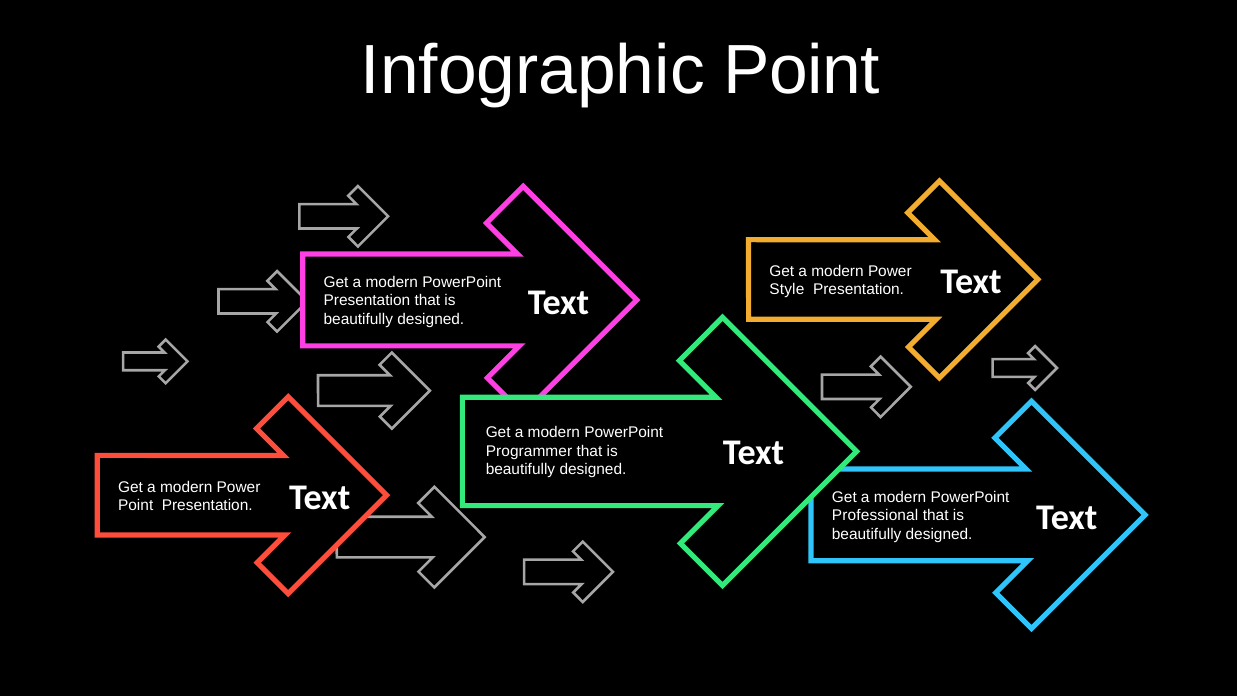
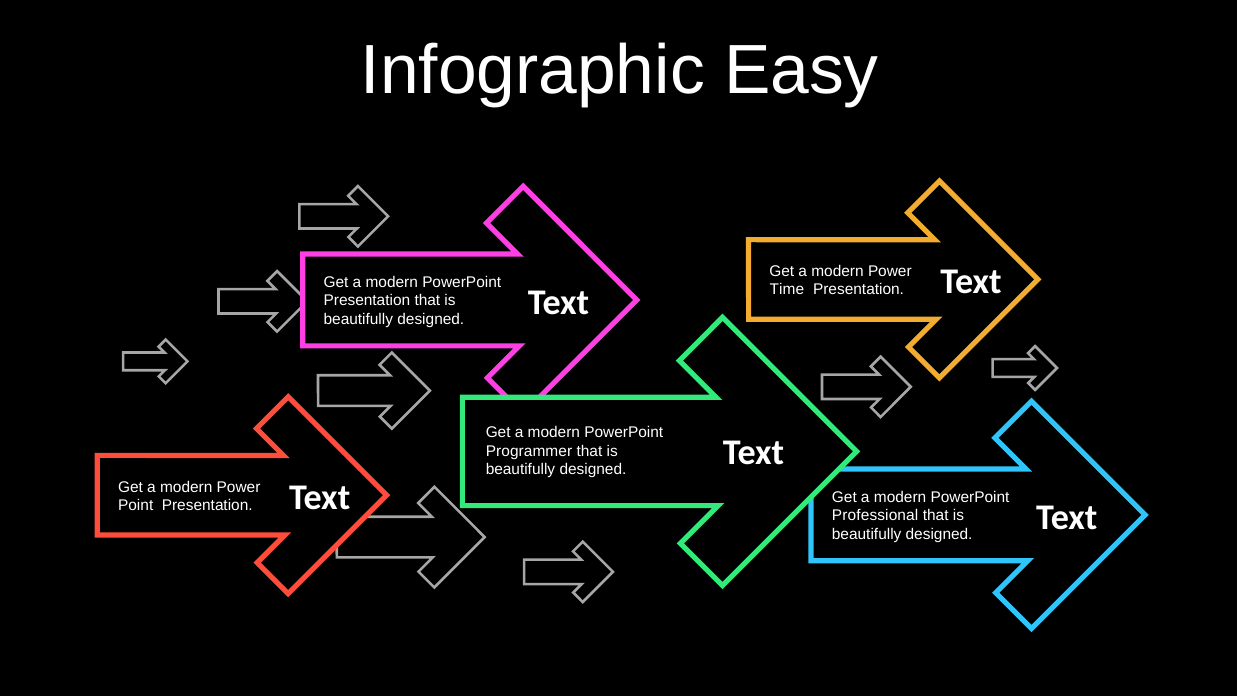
Infographic Point: Point -> Easy (801, 71)
Style: Style -> Time (787, 290)
